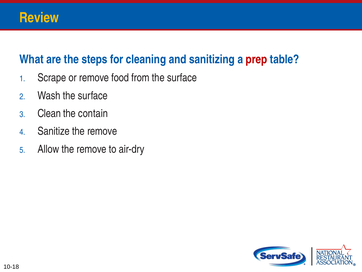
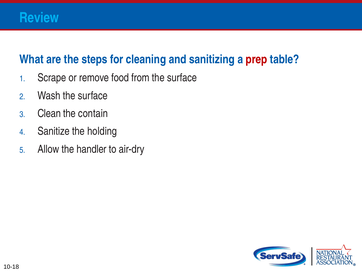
Review colour: yellow -> light blue (39, 18)
Sanitize the remove: remove -> holding (102, 131)
Allow the remove: remove -> handler (92, 149)
